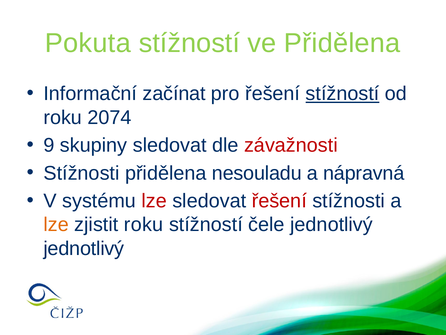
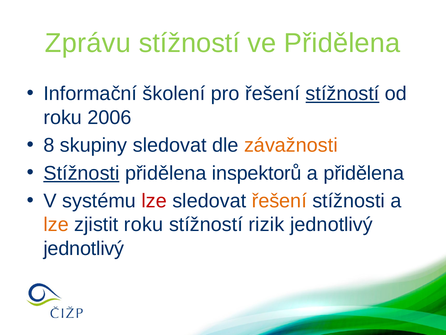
Pokuta: Pokuta -> Zprávu (88, 43)
začínat: začínat -> školení (174, 94)
2074: 2074 -> 2006 (110, 117)
9: 9 -> 8 (49, 145)
závažnosti colour: red -> orange (291, 145)
Stížnosti underline: none -> present (81, 173)
nesouladu: nesouladu -> inspektorů (257, 173)
a nápravná: nápravná -> přidělena (364, 173)
řešení colour: red -> orange (279, 201)
čele: čele -> rizik (266, 224)
